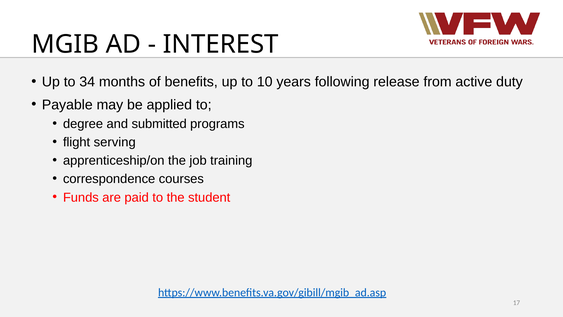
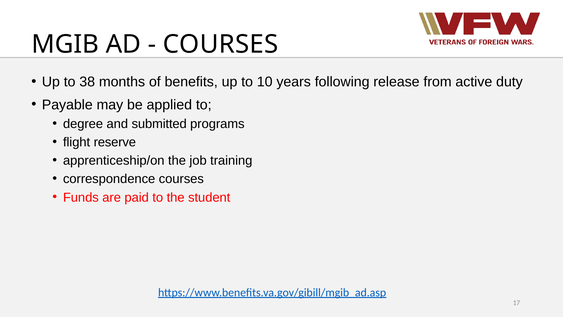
INTEREST: INTEREST -> COURSES (220, 44)
34: 34 -> 38 (87, 82)
serving: serving -> reserve (115, 142)
